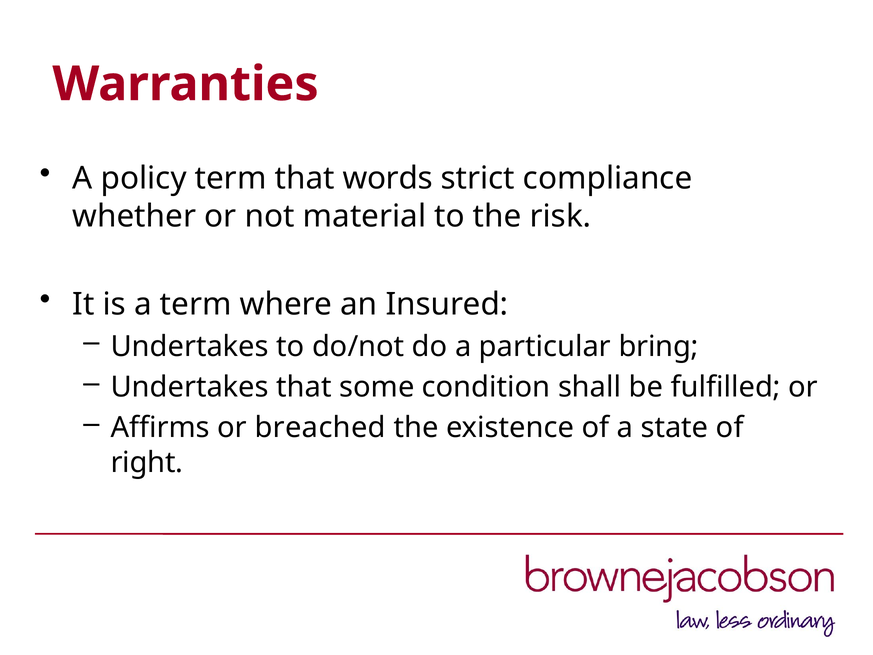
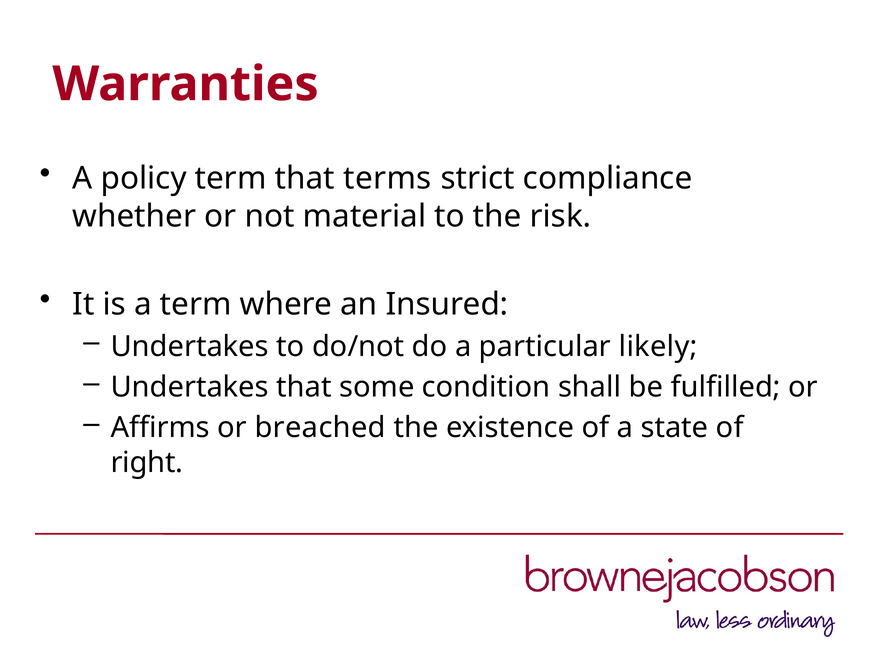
words: words -> terms (387, 178)
bring: bring -> likely (658, 346)
